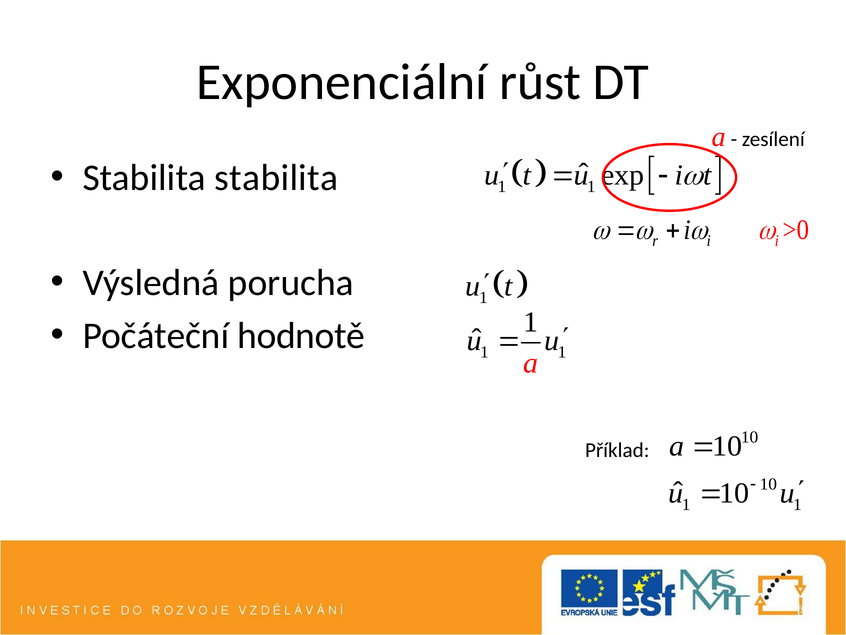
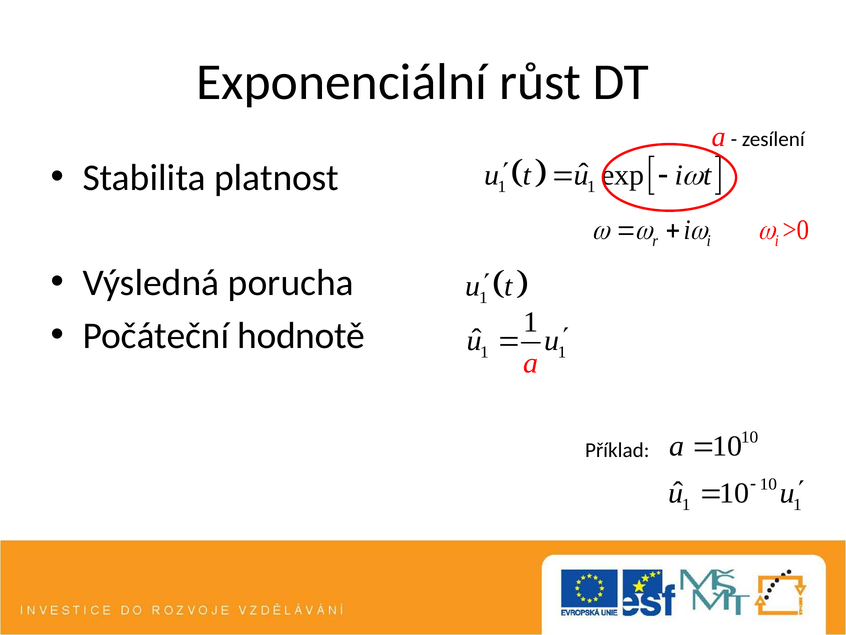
Stabilita stabilita: stabilita -> platnost (277, 177)
